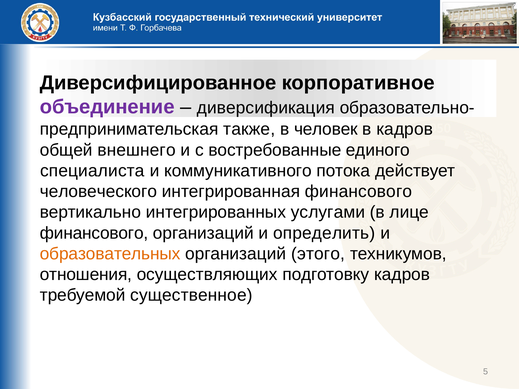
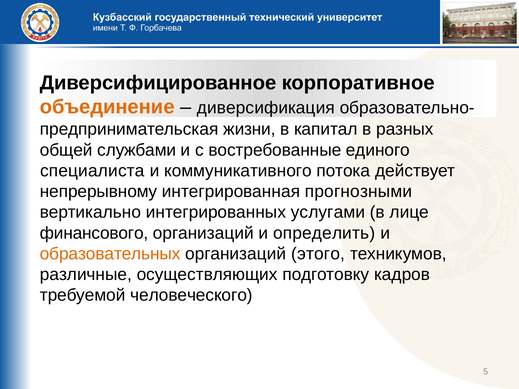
объединение colour: purple -> orange (107, 107)
также: также -> жизни (249, 129)
человек: человек -> капитал (326, 129)
в кадров: кадров -> разных (405, 129)
внешнего: внешнего -> службами (137, 150)
человеческого: человеческого -> непрерывному (99, 192)
интегрированная финансового: финансового -> прогнозными (359, 192)
отношения: отношения -> различные (86, 275)
существенное: существенное -> человеческого (192, 295)
